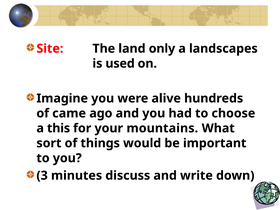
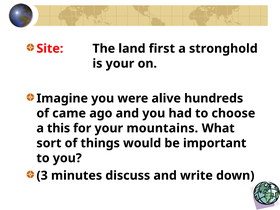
only: only -> first (162, 49)
landscapes: landscapes -> stronghold (223, 49)
is used: used -> your (120, 64)
